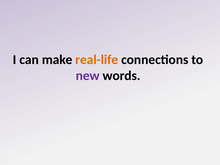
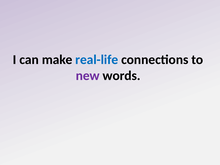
real-life colour: orange -> blue (97, 60)
